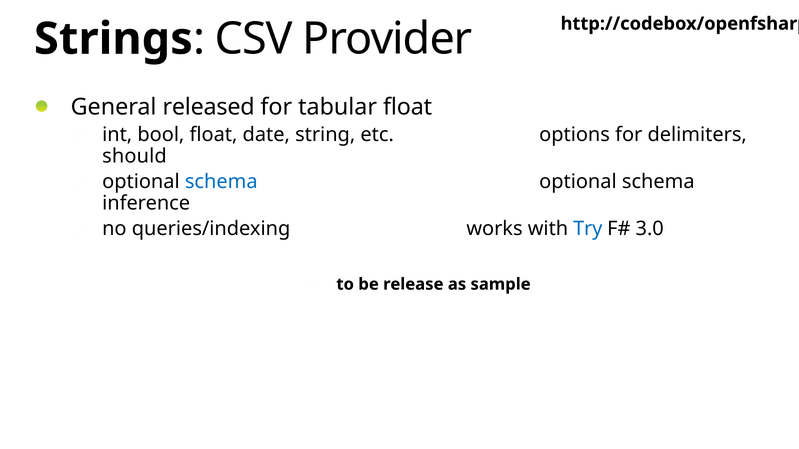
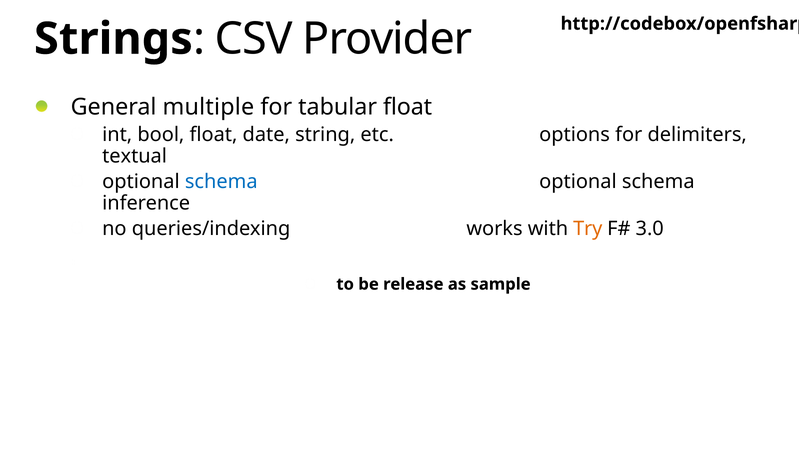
released: released -> multiple (208, 107)
should: should -> textual (135, 156)
Try colour: blue -> orange (588, 229)
